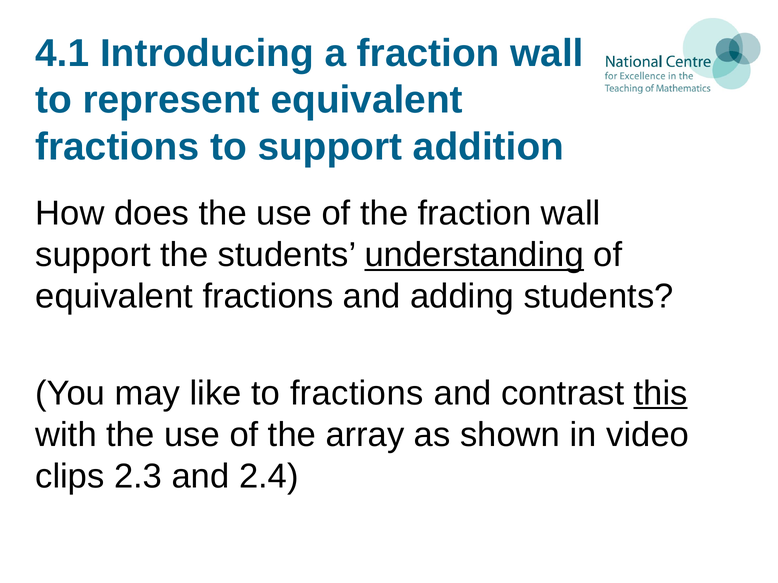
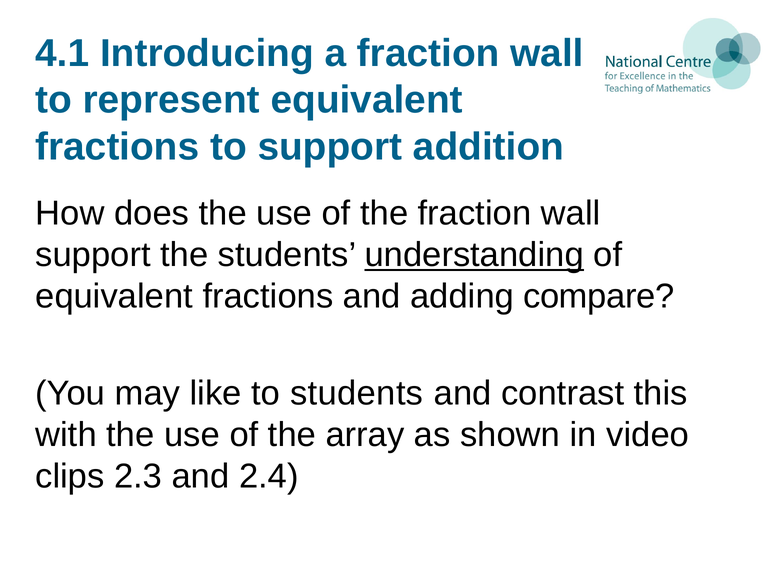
adding students: students -> compare (599, 297)
to fractions: fractions -> students (357, 394)
this underline: present -> none (661, 394)
